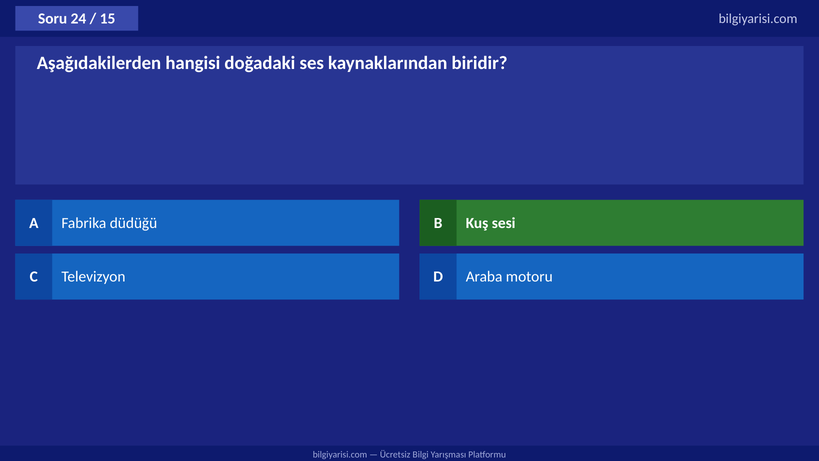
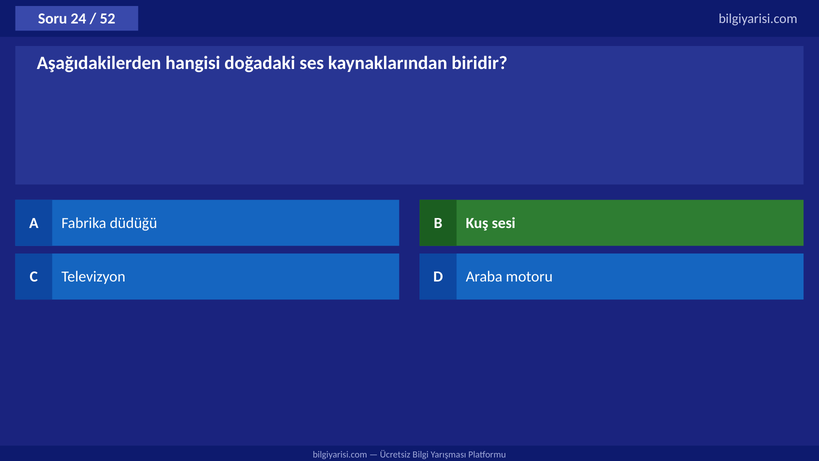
15: 15 -> 52 (108, 19)
